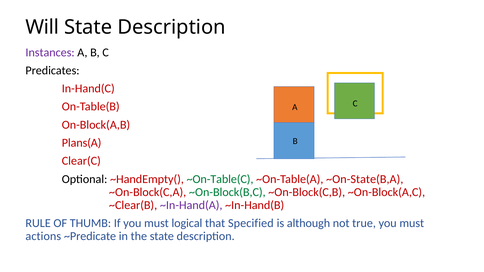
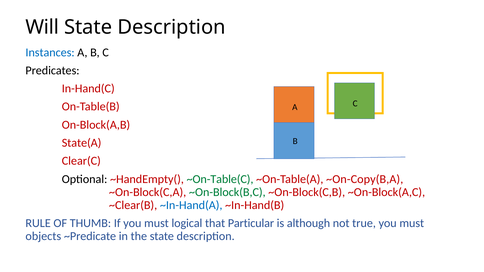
Instances colour: purple -> blue (50, 52)
Plans(A: Plans(A -> State(A (82, 143)
~On-State(B,A: ~On-State(B,A -> ~On-Copy(B,A (365, 179)
~In-Hand(A colour: purple -> blue (191, 205)
Specified: Specified -> Particular (251, 223)
actions: actions -> objects (43, 236)
